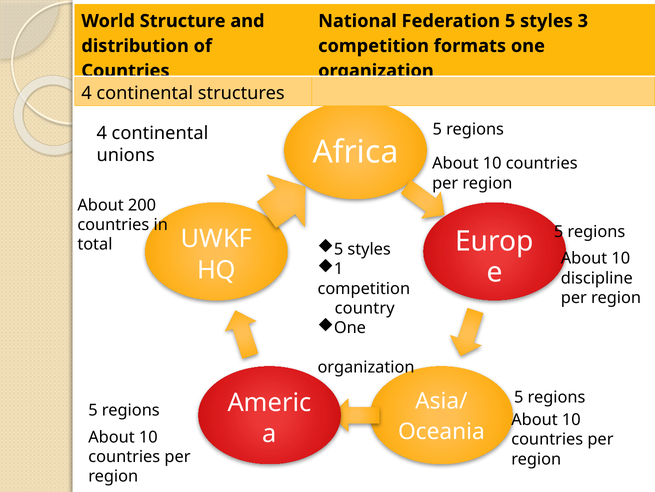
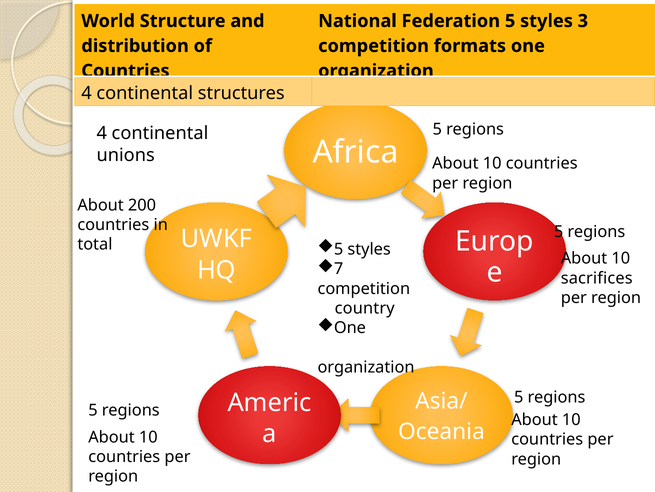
1: 1 -> 7 (339, 269)
discipline: discipline -> sacrifices (597, 278)
